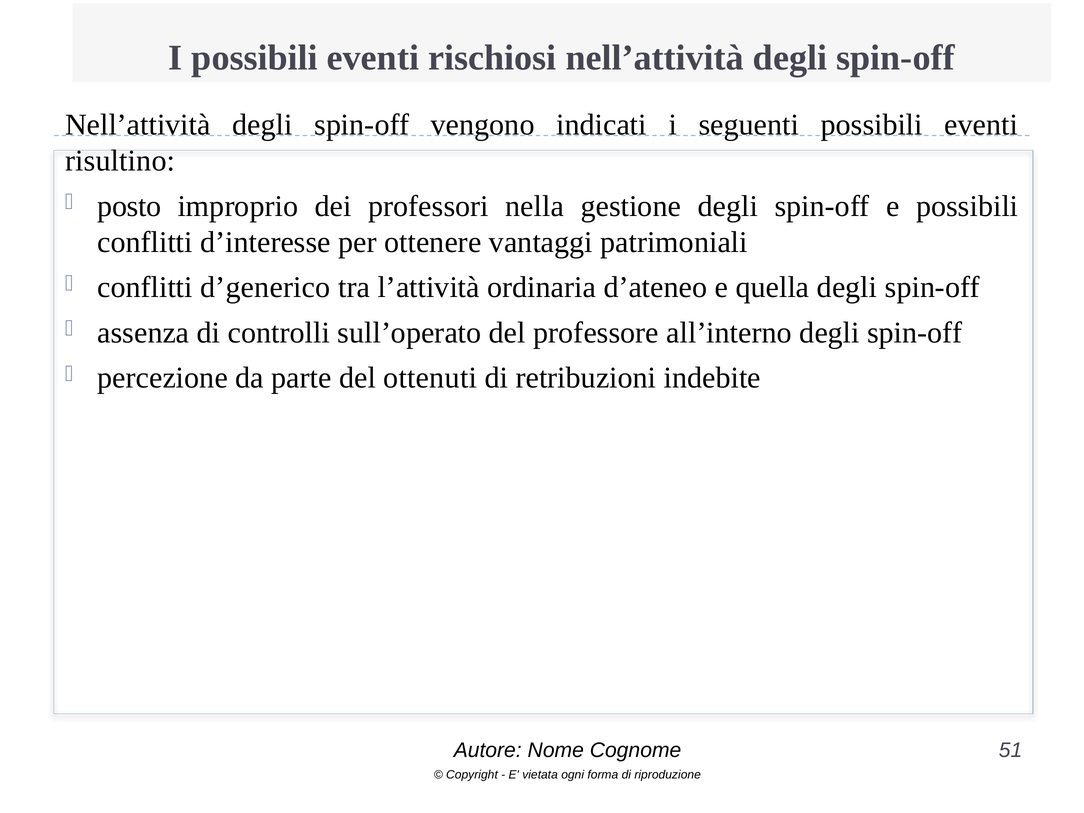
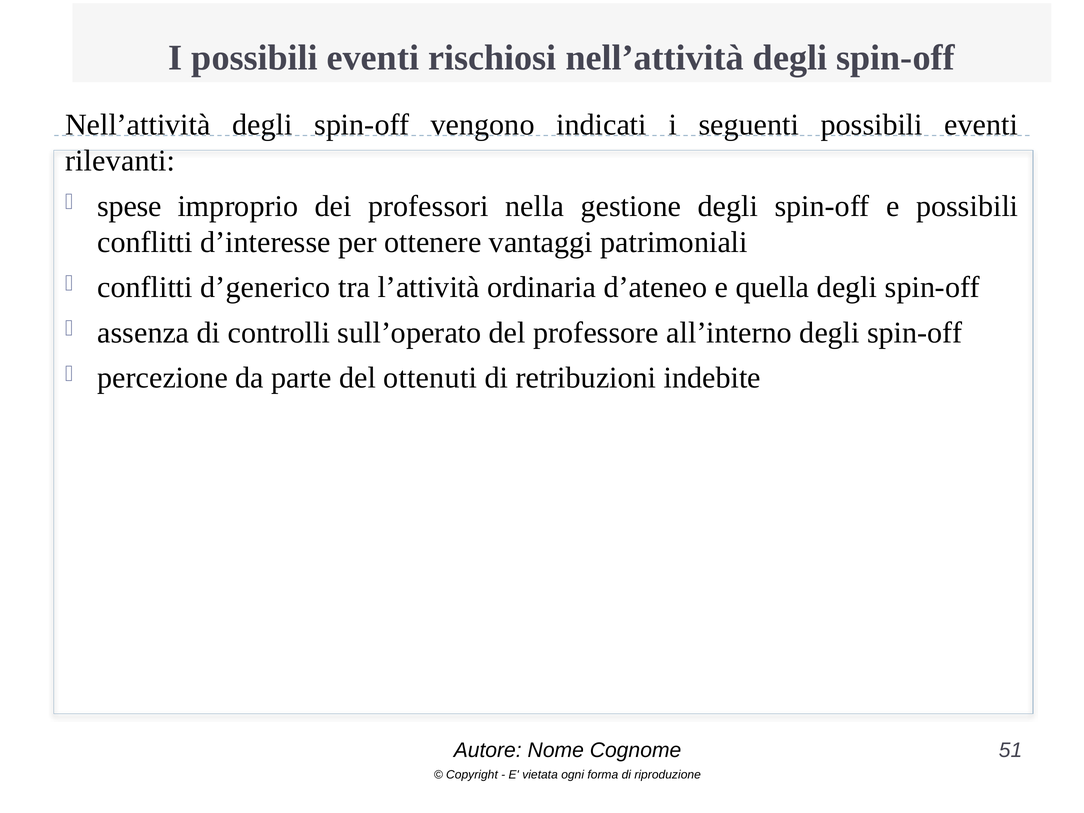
risultino: risultino -> rilevanti (120, 161)
posto: posto -> spese (129, 206)
